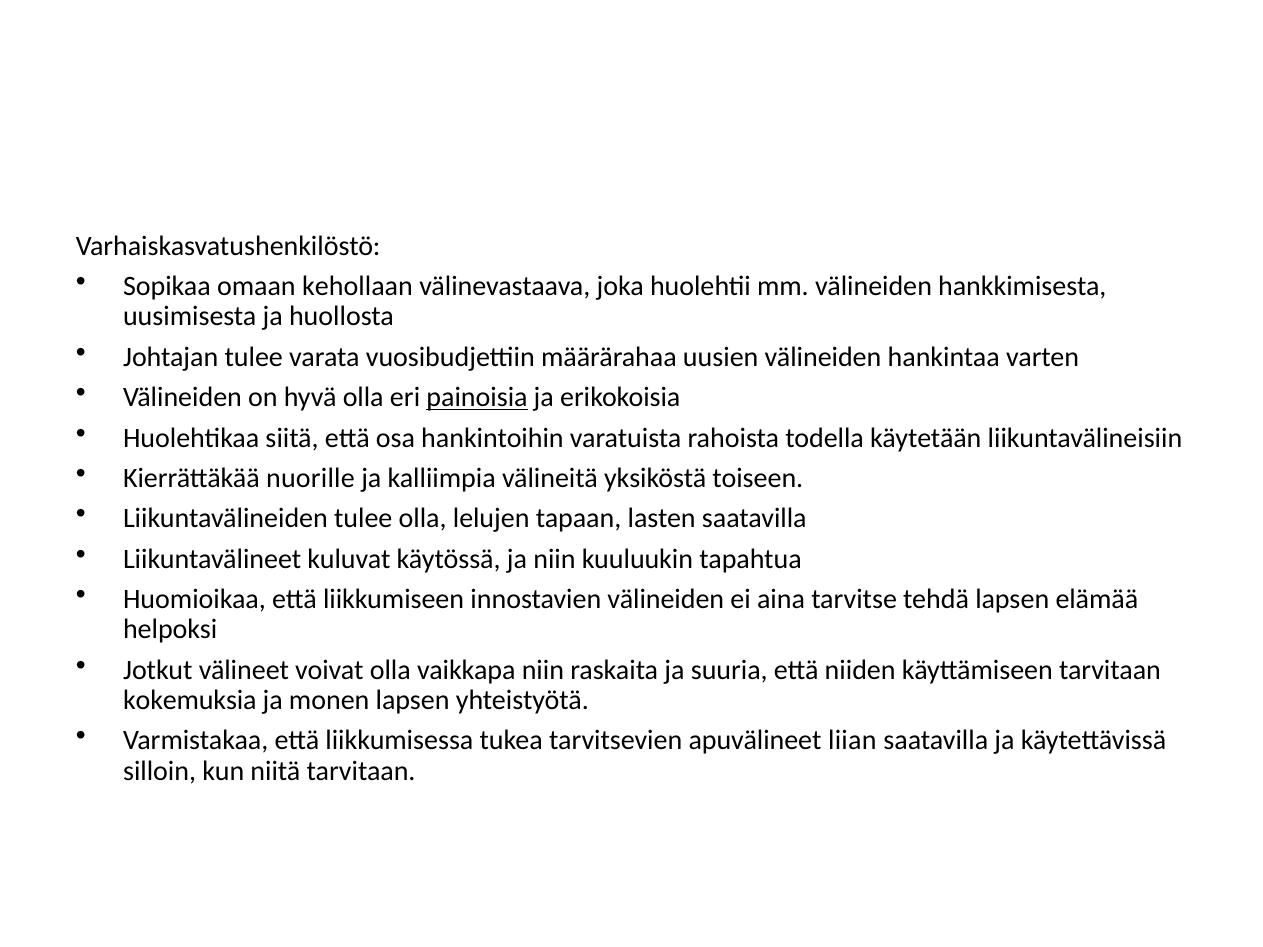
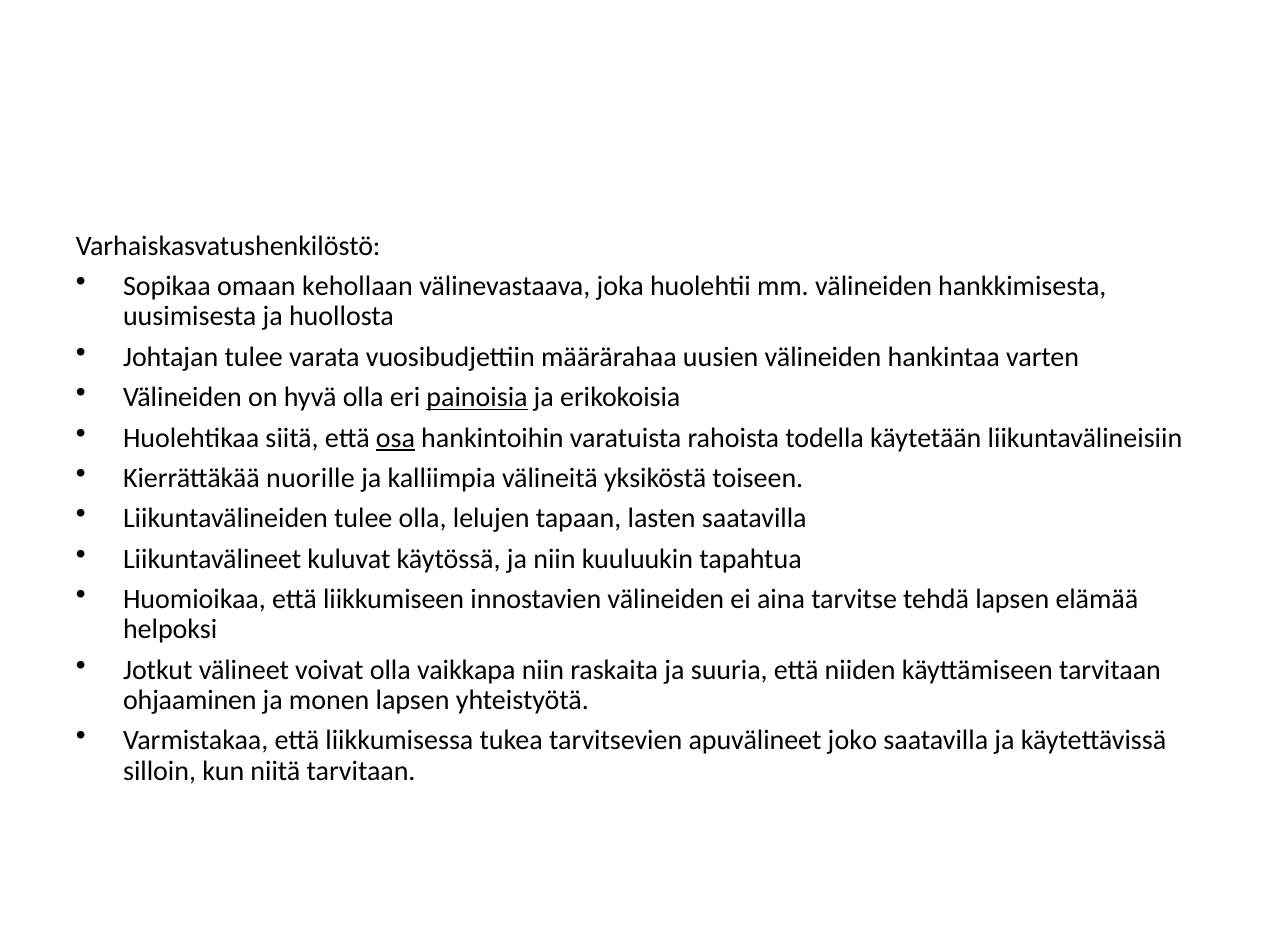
osa underline: none -> present (395, 438)
kokemuksia: kokemuksia -> ohjaaminen (190, 700)
liian: liian -> joko (852, 741)
